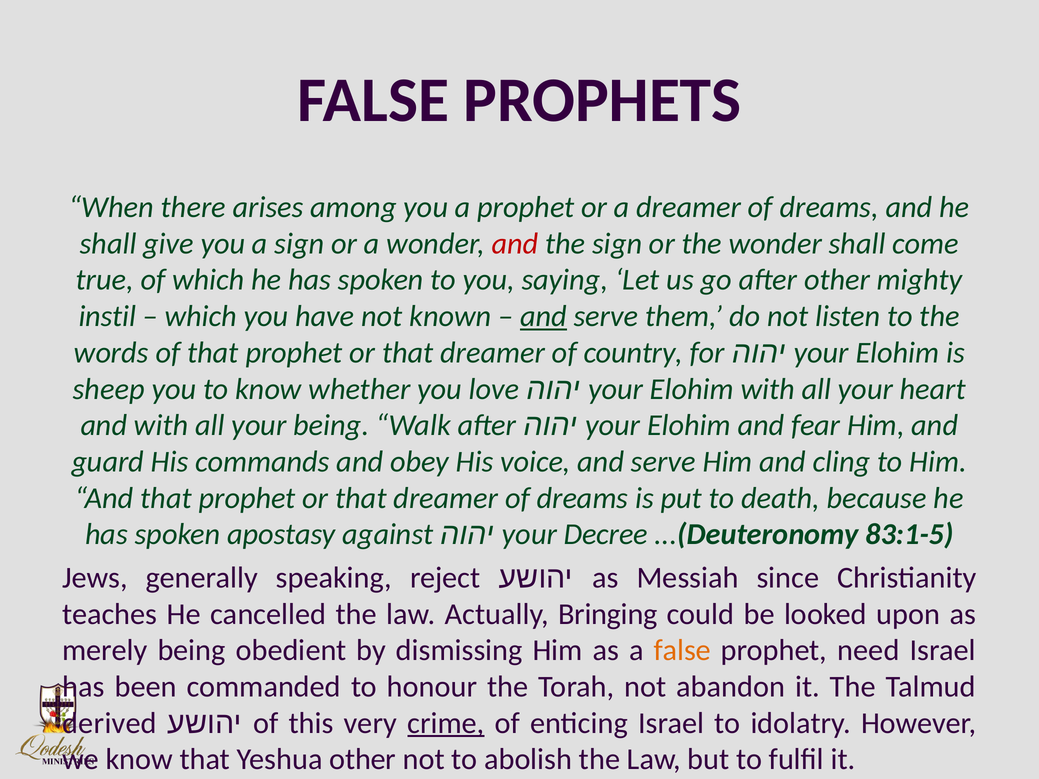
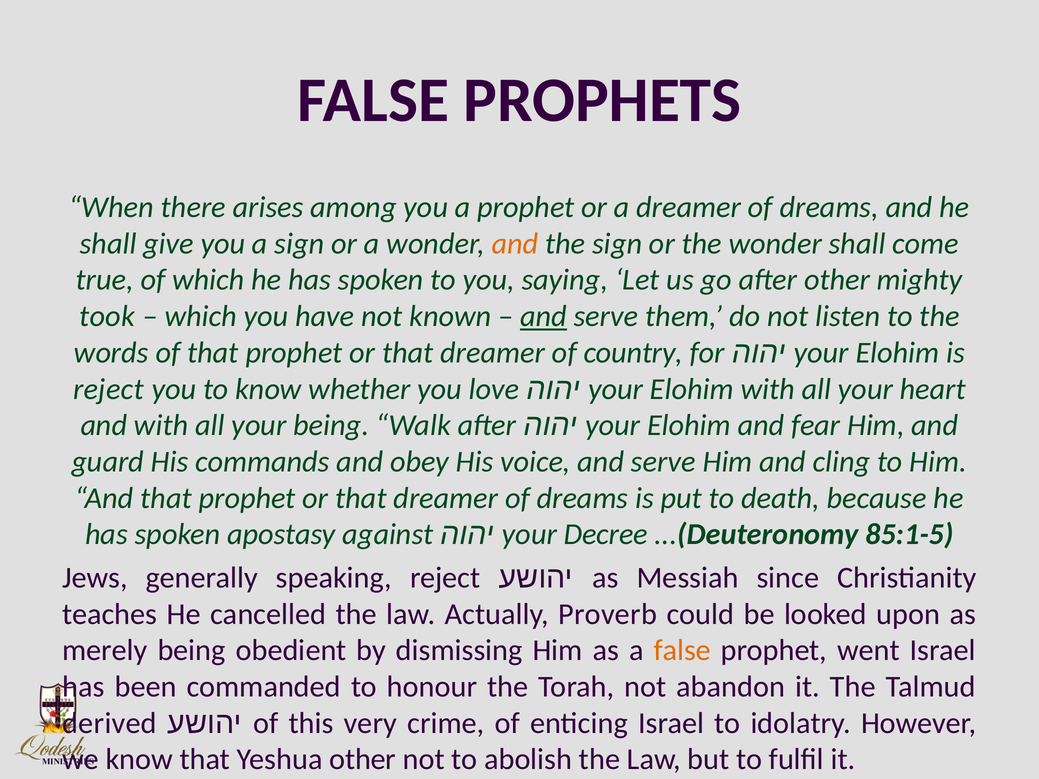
and colour: red -> orange (515, 244)
instil: instil -> took (107, 316)
sheep: sheep -> reject (108, 389)
83:1-5: 83:1-5 -> 85:1-5 (909, 535)
Bringing: Bringing -> Proverb (608, 614)
need: need -> went (868, 651)
crime underline: present -> none (446, 723)
